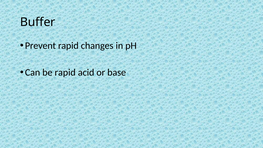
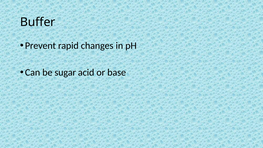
be rapid: rapid -> sugar (65, 72)
